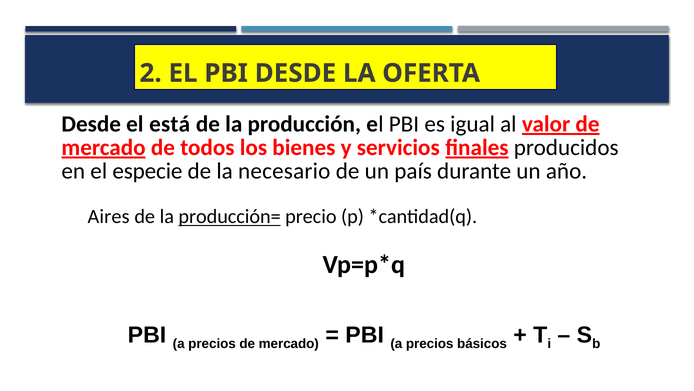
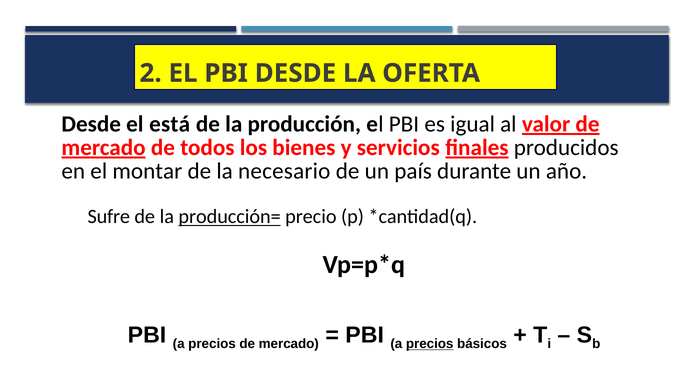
especie: especie -> montar (147, 171)
Aires: Aires -> Sufre (109, 216)
precios underline: none -> present (430, 343)
